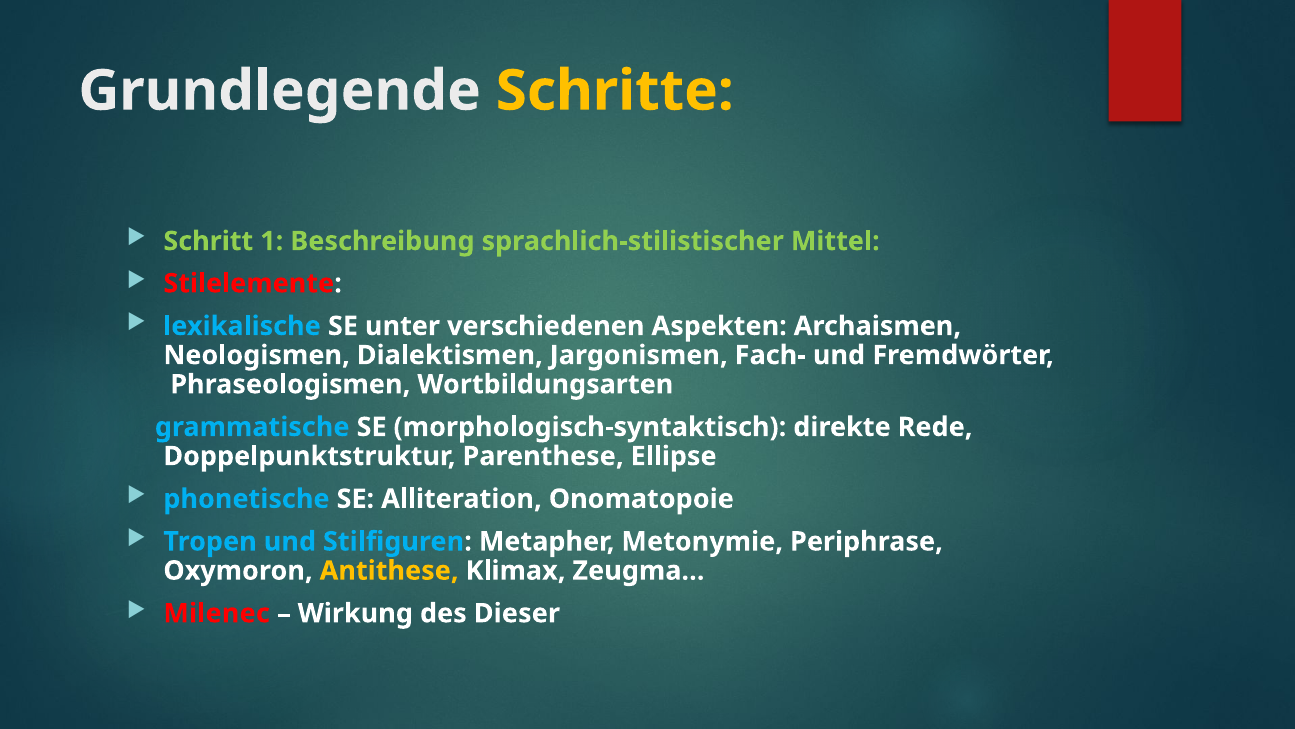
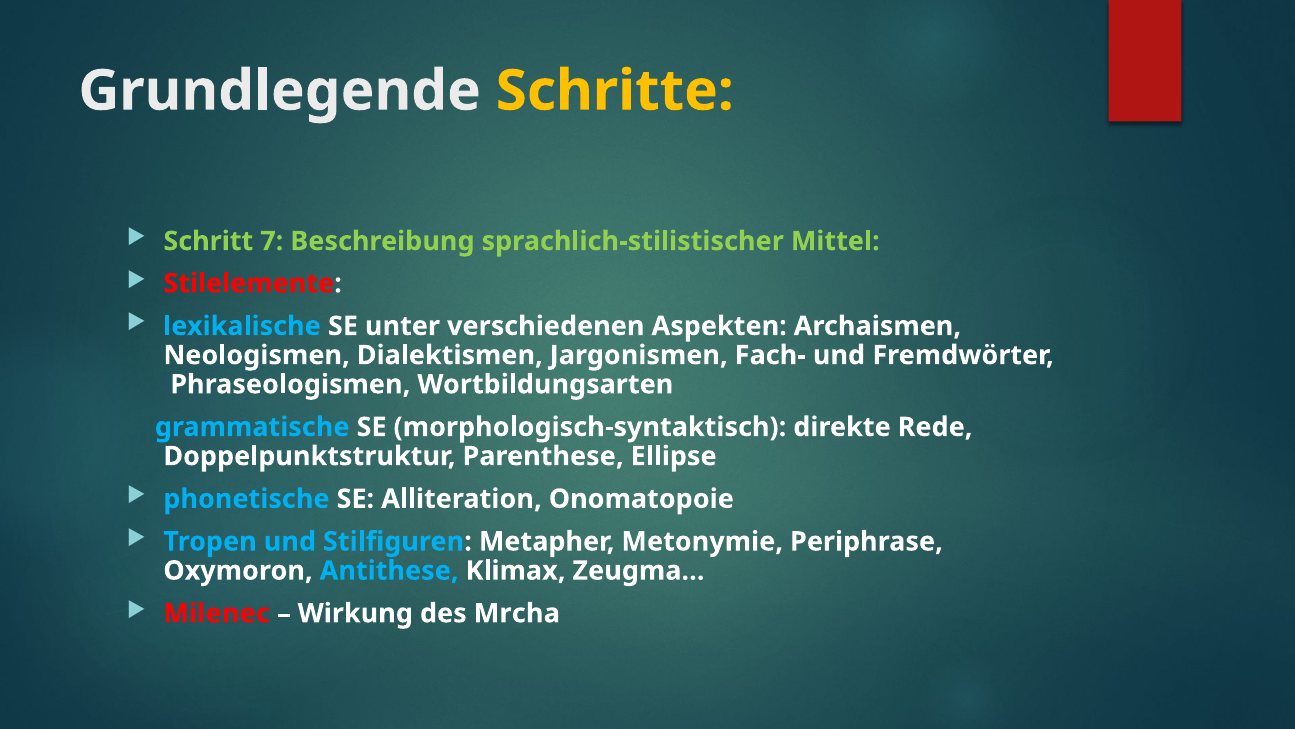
1: 1 -> 7 (272, 241)
Antithese colour: yellow -> light blue (389, 570)
Dieser: Dieser -> Mrcha (517, 613)
